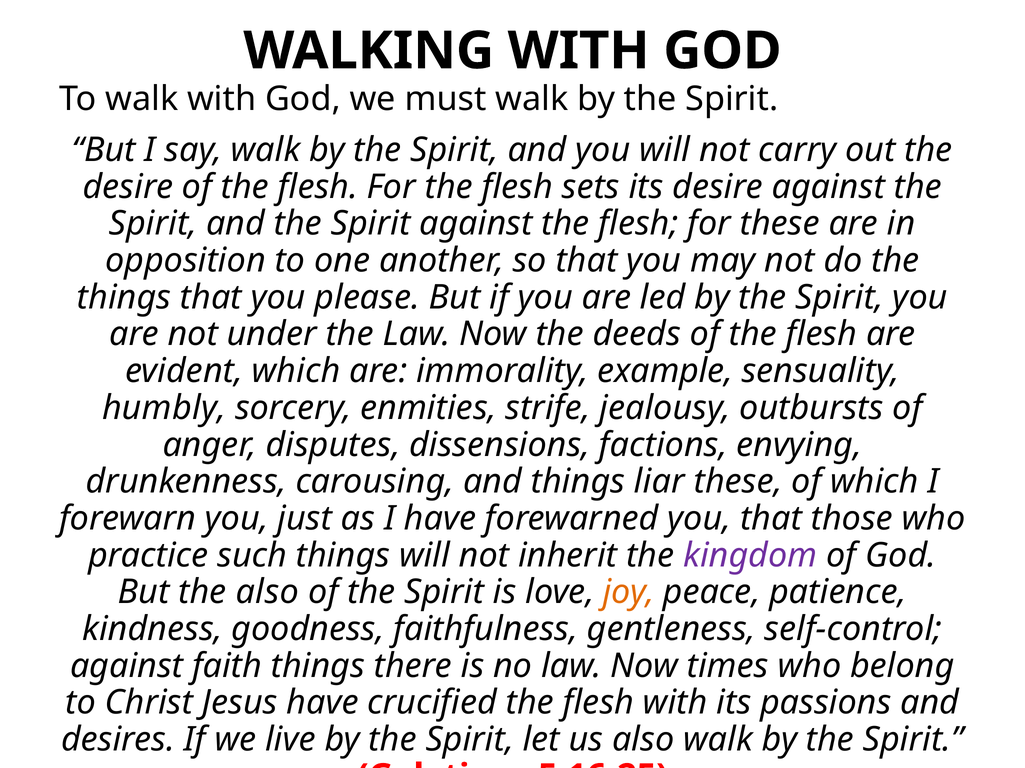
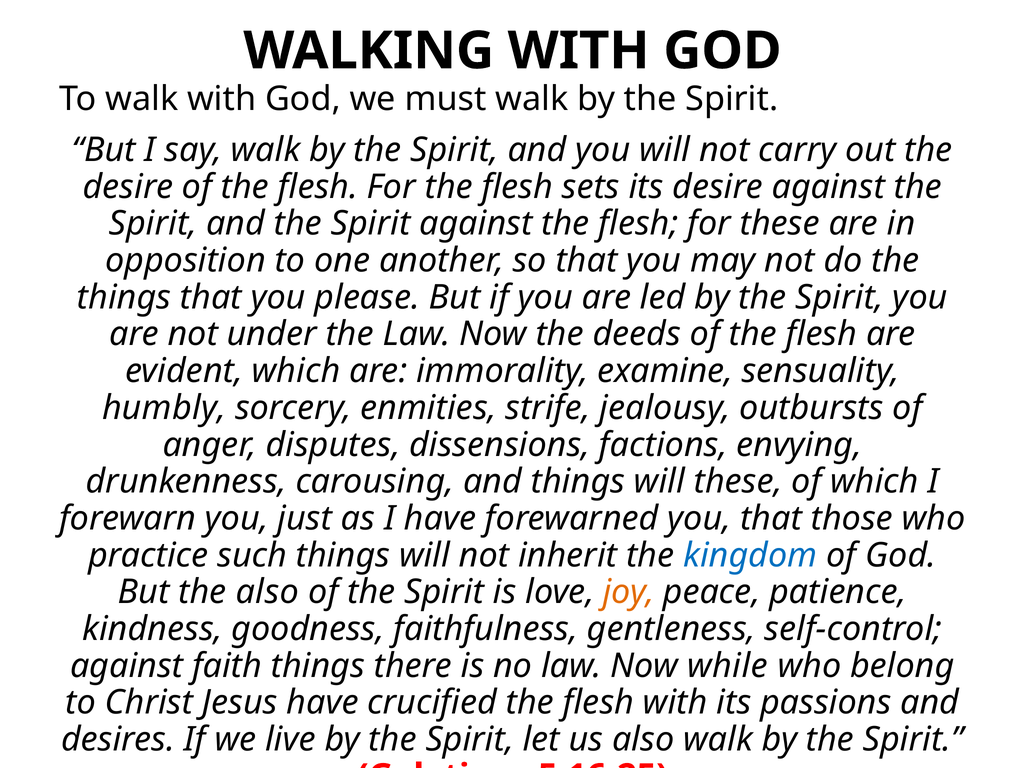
example: example -> examine (665, 371)
and things liar: liar -> will (659, 482)
kingdom colour: purple -> blue (750, 556)
times: times -> while (727, 667)
